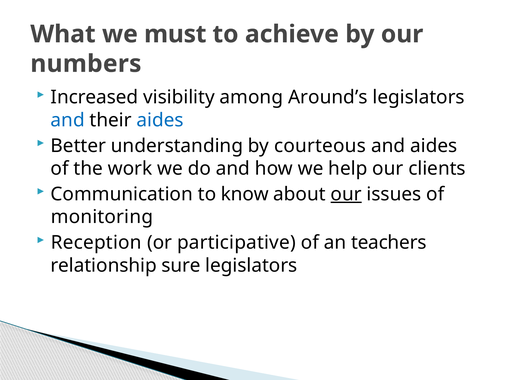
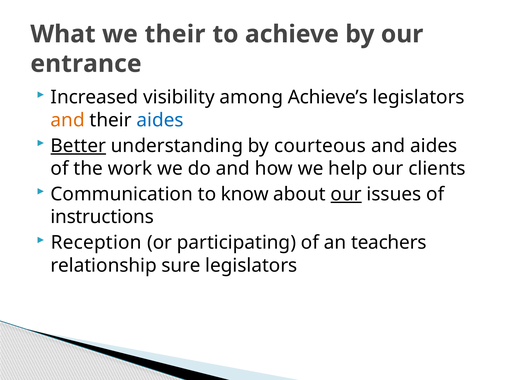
we must: must -> their (175, 34)
numbers: numbers -> entrance (86, 64)
Around’s: Around’s -> Achieve’s (328, 97)
and colour: blue -> orange (68, 120)
Better underline: none -> present (78, 146)
monitoring: monitoring -> instructions (102, 217)
participative: participative -> participating (237, 243)
